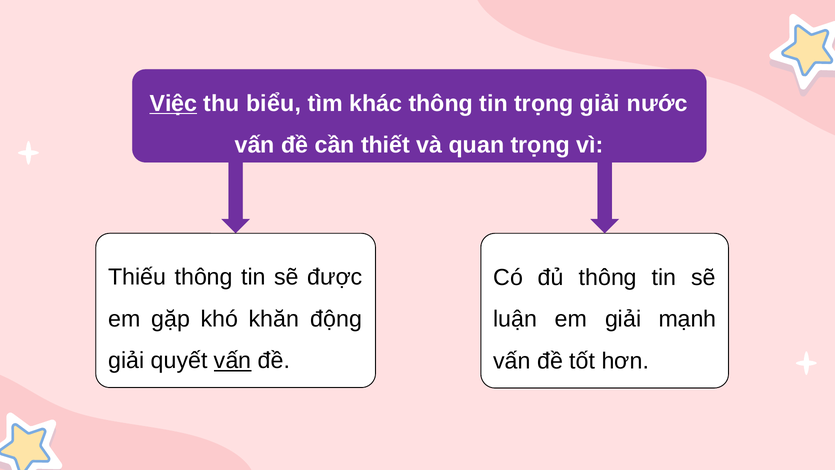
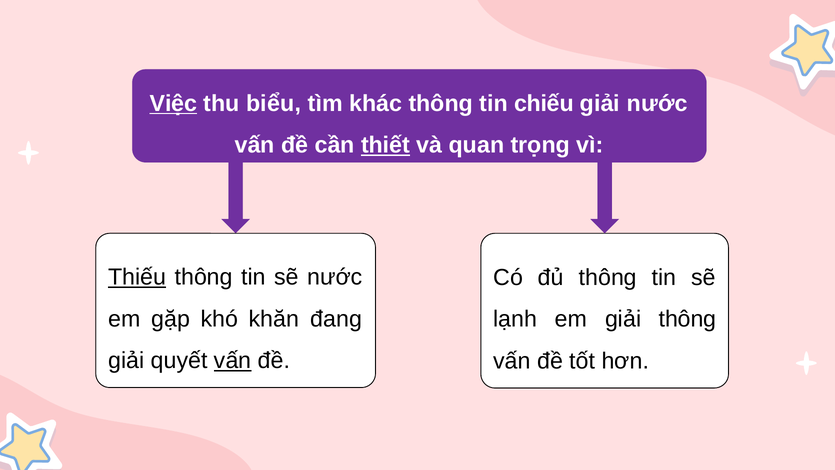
tin trọng: trọng -> chiếu (544, 103)
thiết underline: none -> present (386, 145)
Thiếu underline: none -> present (137, 277)
sẽ được: được -> nước (335, 277)
động: động -> đang (336, 319)
luận: luận -> lạnh (515, 319)
giải mạnh: mạnh -> thông (688, 319)
